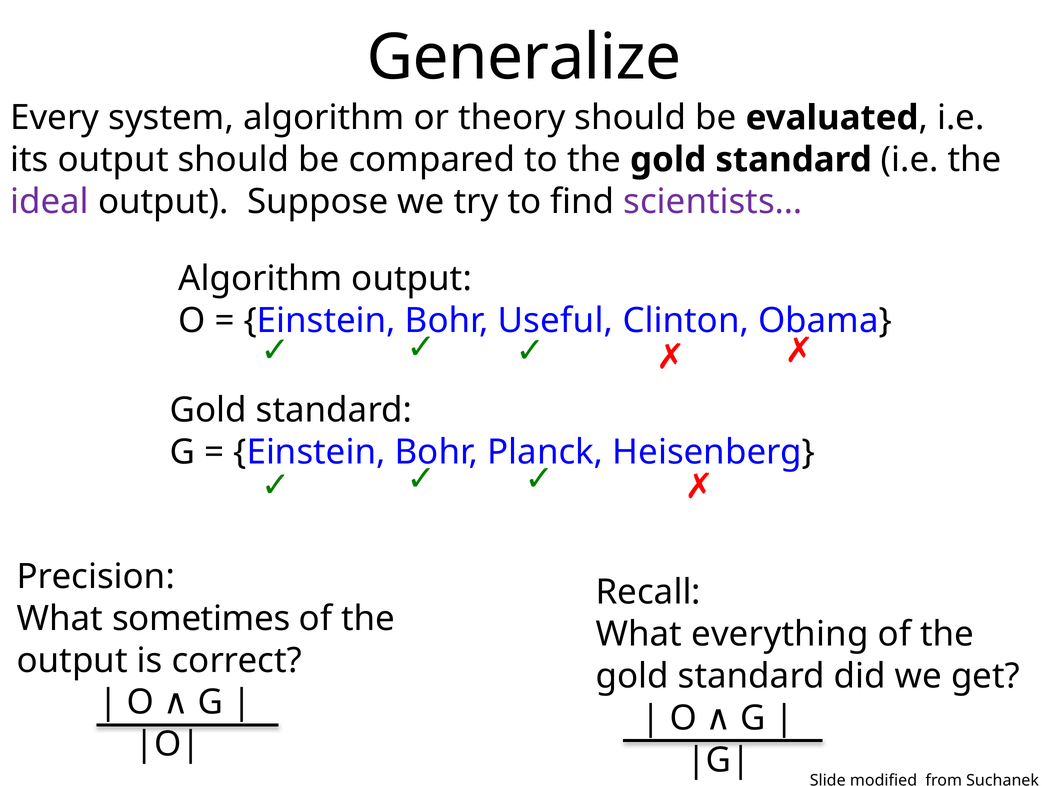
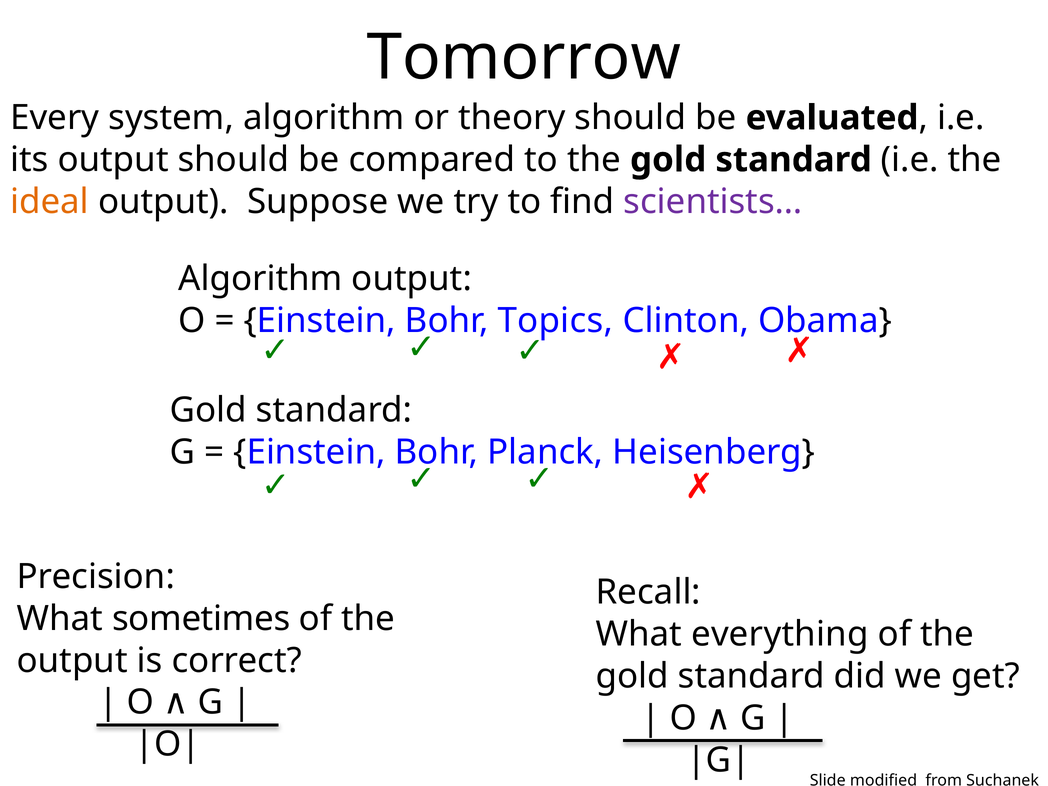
Generalize: Generalize -> Tomorrow (524, 57)
ideal colour: purple -> orange (50, 202)
Useful: Useful -> Topics (555, 321)
